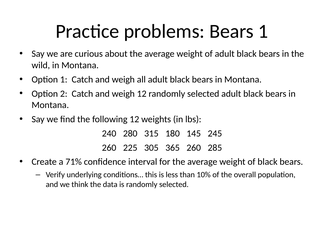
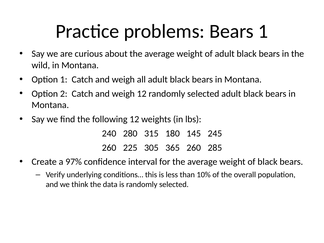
71%: 71% -> 97% (74, 162)
